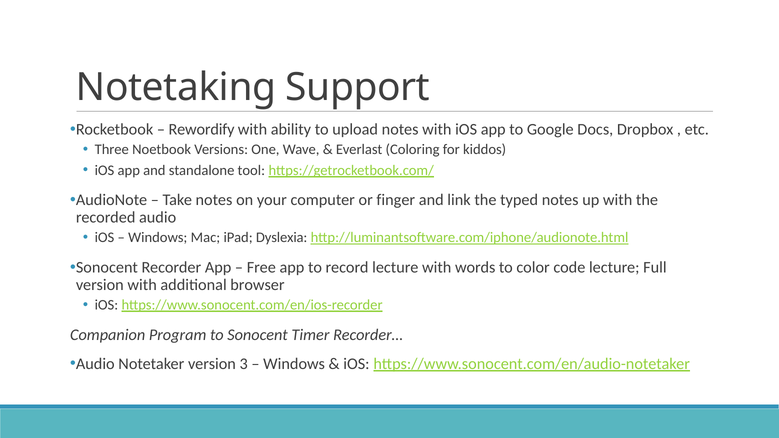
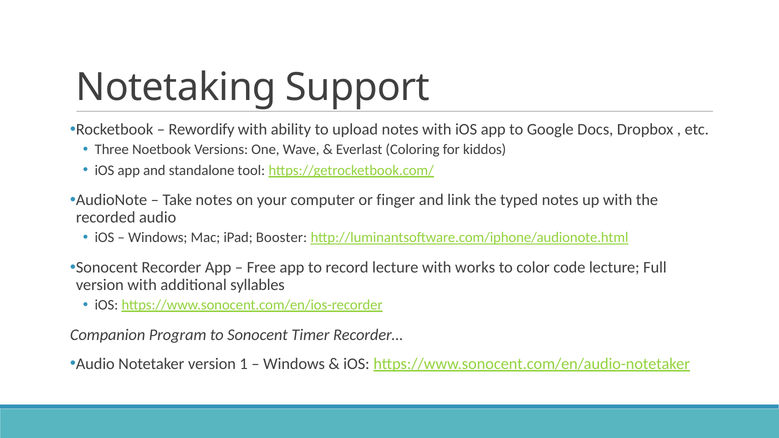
Dyslexia: Dyslexia -> Booster (282, 238)
words: words -> works (475, 267)
browser: browser -> syllables (258, 285)
3: 3 -> 1 (244, 364)
